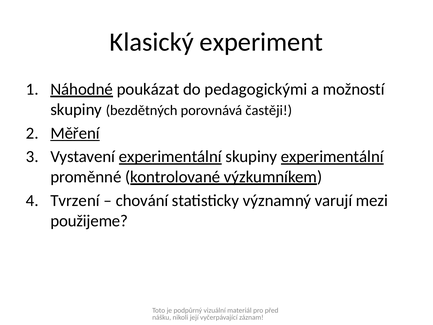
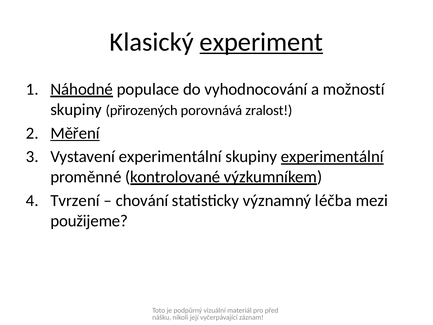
experiment underline: none -> present (261, 42)
poukázat: poukázat -> populace (148, 89)
pedagogickými: pedagogickými -> vyhodnocování (256, 89)
bezdětných: bezdětných -> přirozených (142, 110)
častěji: častěji -> zralost (269, 110)
experimentální underline: present -> none (170, 157)
varují: varují -> léčba (333, 200)
